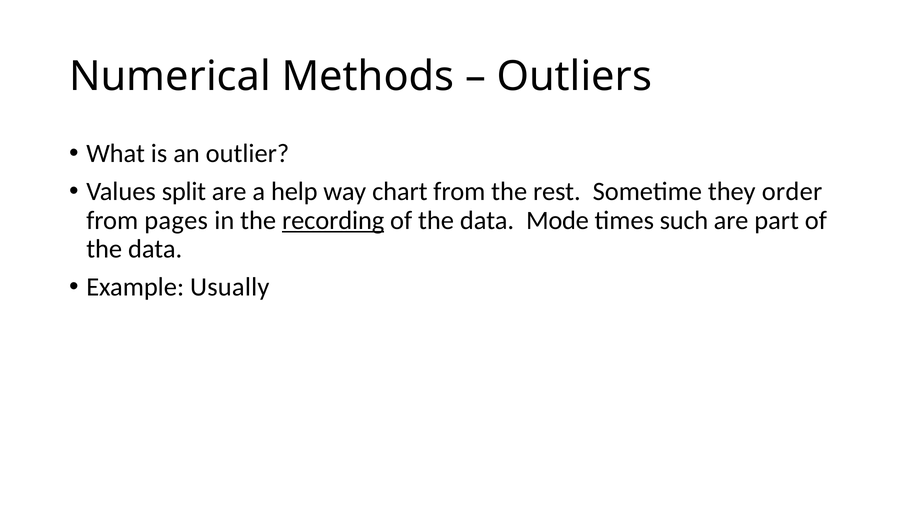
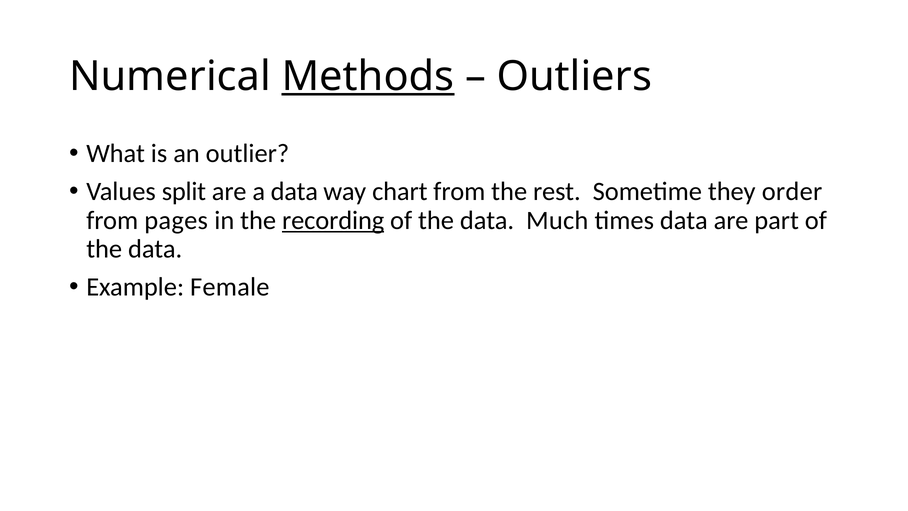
Methods underline: none -> present (368, 76)
a help: help -> data (294, 192)
Mode: Mode -> Much (557, 220)
times such: such -> data (684, 220)
Usually: Usually -> Female (230, 287)
